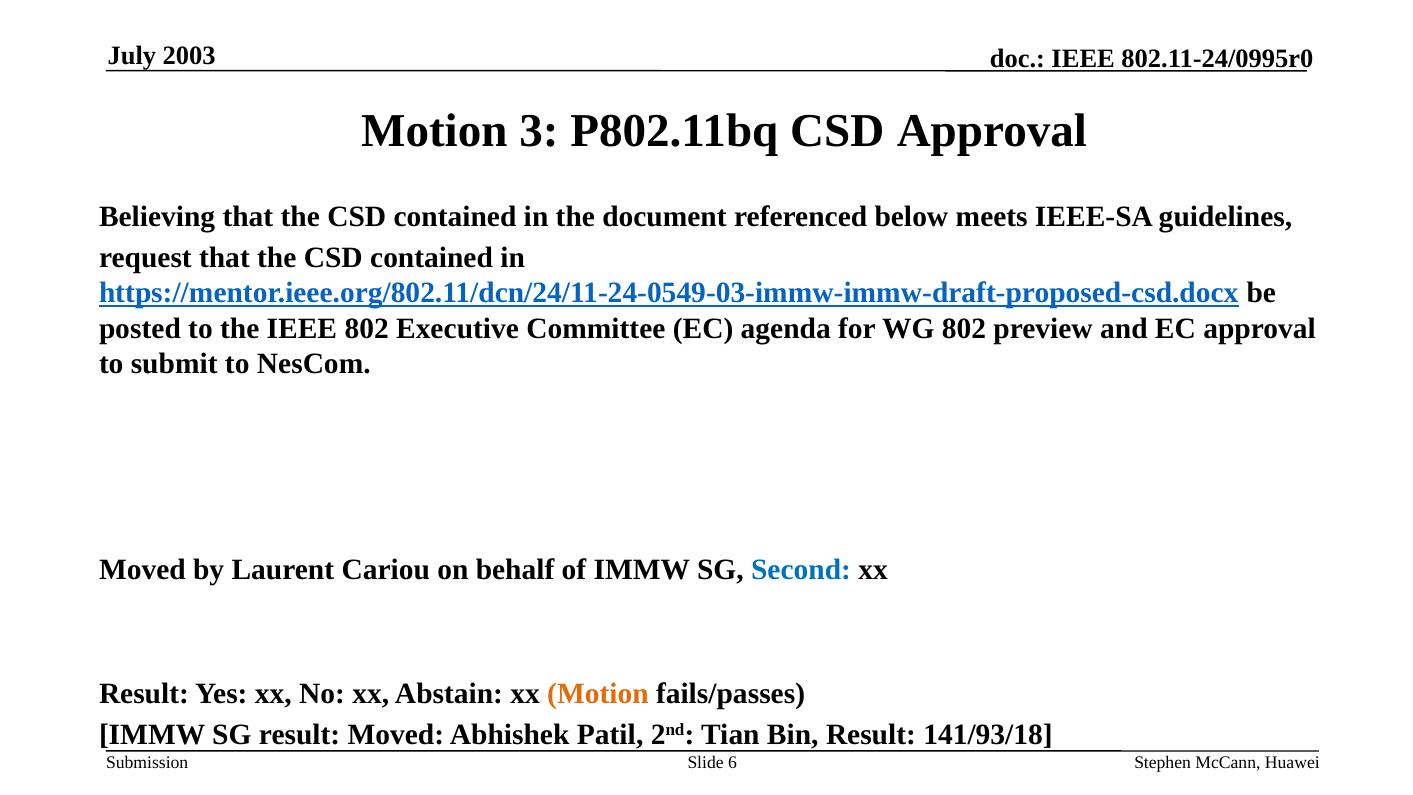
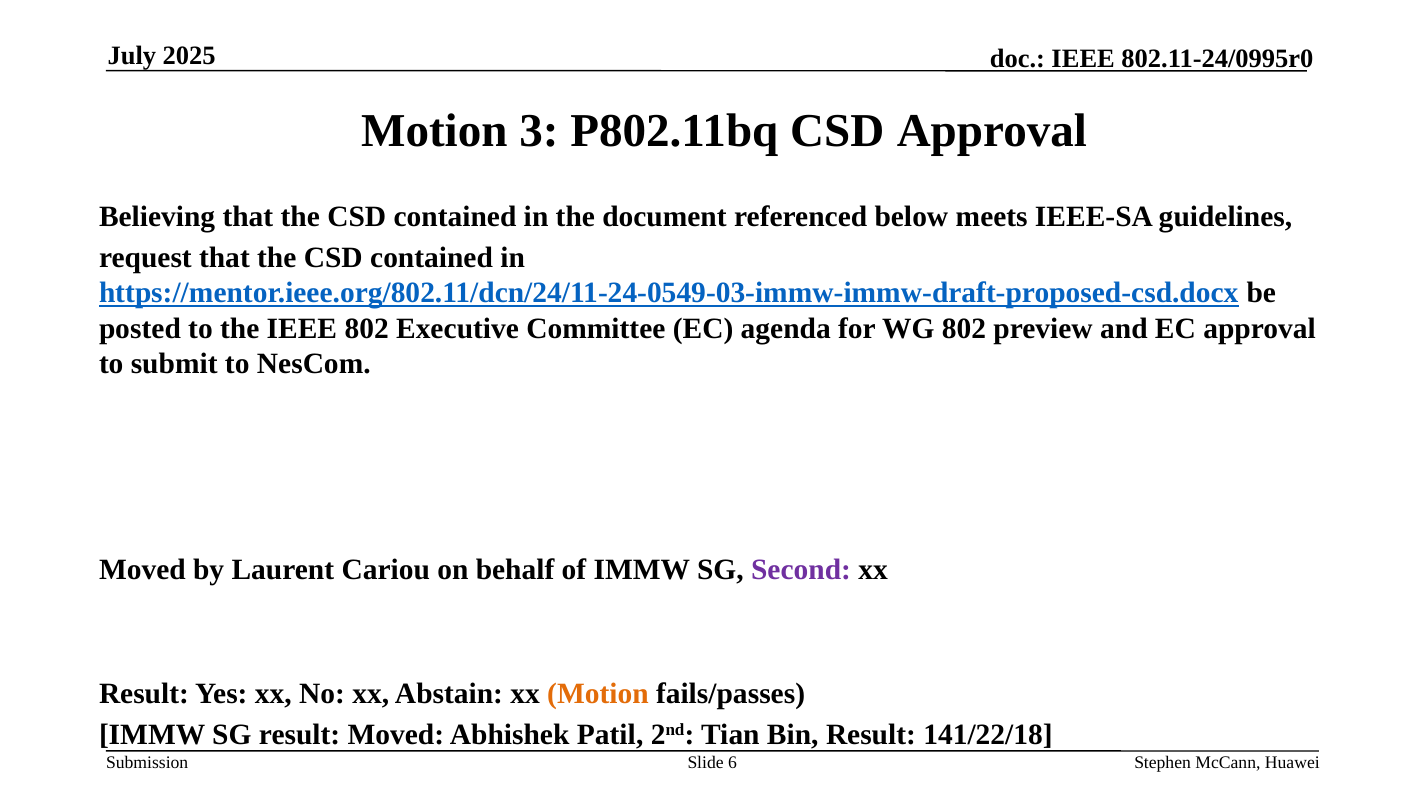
2003: 2003 -> 2025 (189, 56)
Second colour: blue -> purple (801, 570)
141/93/18: 141/93/18 -> 141/22/18 (988, 735)
